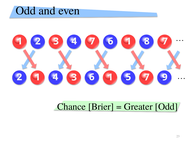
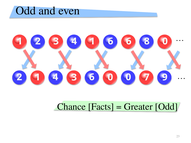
4 7: 7 -> 1 (92, 41)
6 1: 1 -> 6 (129, 41)
8 7: 7 -> 0 (165, 41)
6 5: 5 -> 0 (128, 77)
3 1: 1 -> 0 (110, 77)
Brier: Brier -> Facts (101, 107)
